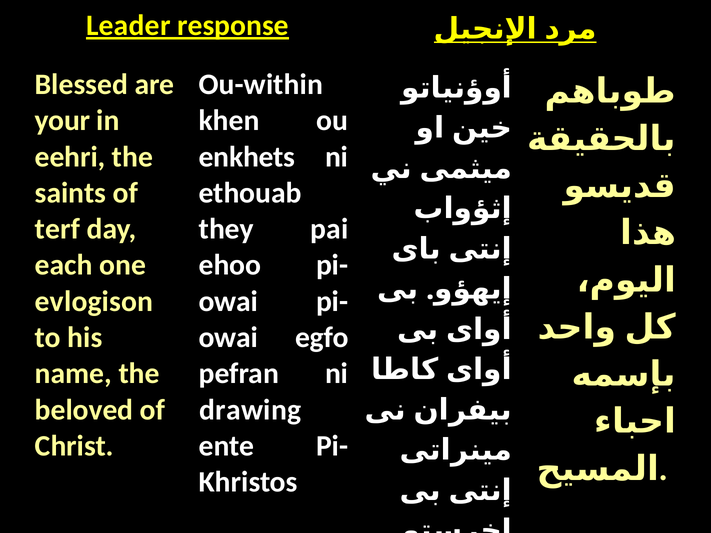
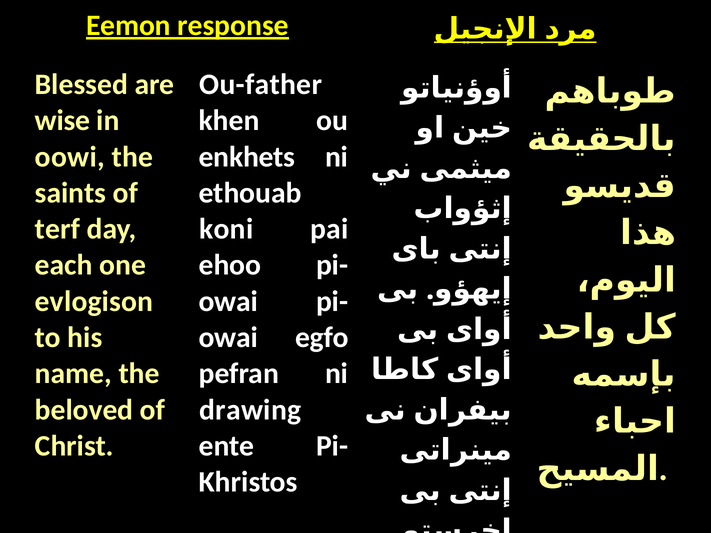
Leader: Leader -> Eemon (129, 25)
Ou-within: Ou-within -> Ou-father (261, 84)
your: your -> wise (62, 121)
eehri: eehri -> oowi (70, 157)
they: they -> koni (226, 229)
